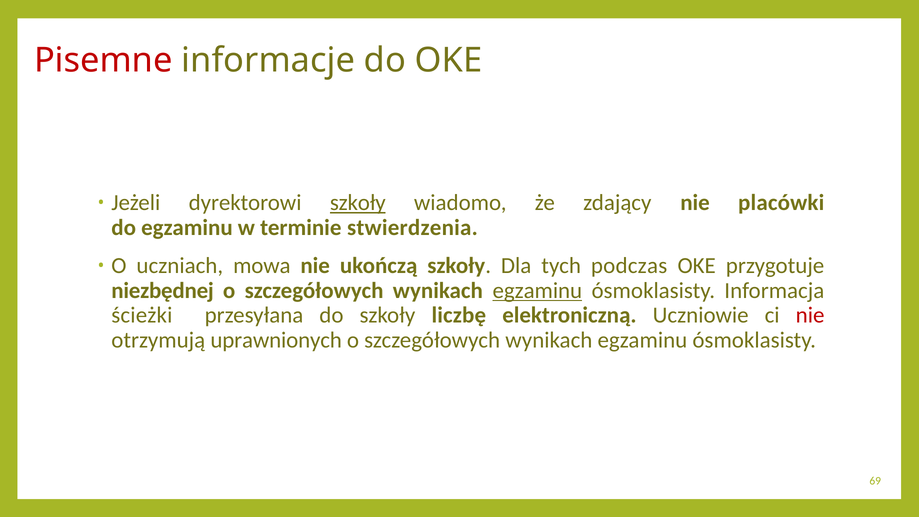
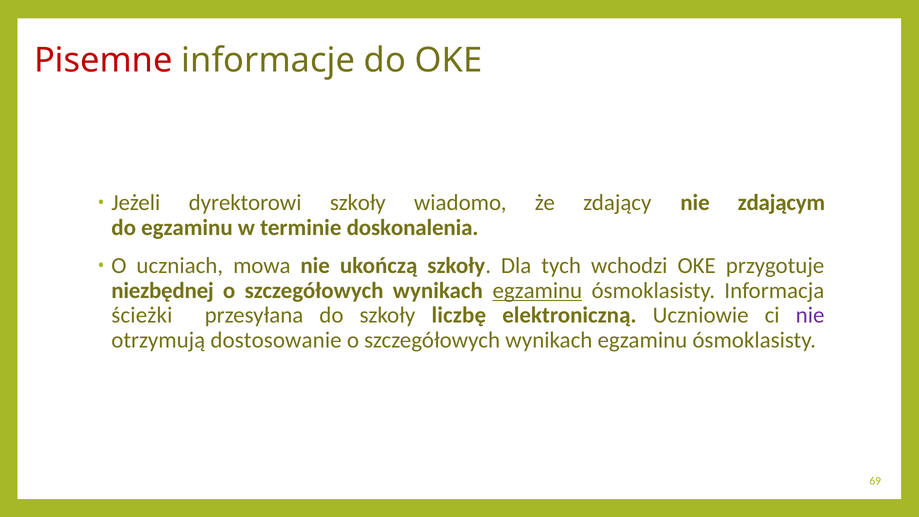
szkoły underline: present -> none (358, 203)
placówki: placówki -> zdającym (781, 203)
stwierdzenia: stwierdzenia -> doskonalenia (413, 228)
podczas: podczas -> wchodzi (629, 266)
nie colour: red -> purple (810, 315)
uprawnionych: uprawnionych -> dostosowanie (276, 340)
